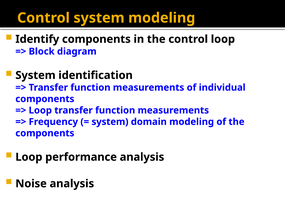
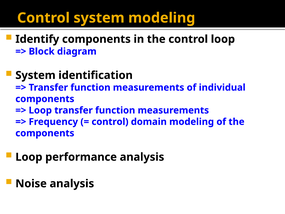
system: system -> control (110, 122)
